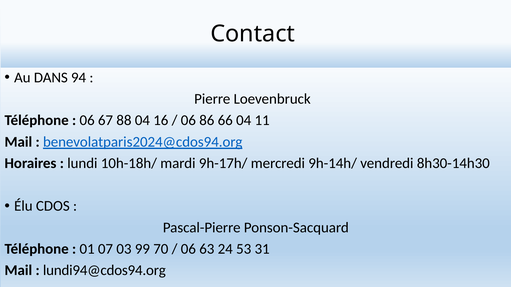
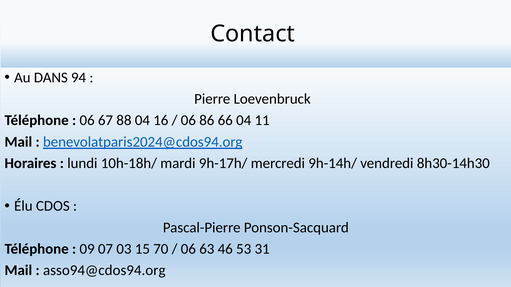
01: 01 -> 09 (87, 249)
99: 99 -> 15 (142, 249)
24: 24 -> 46 (225, 249)
lundi94@cdos94.org: lundi94@cdos94.org -> asso94@cdos94.org (104, 271)
